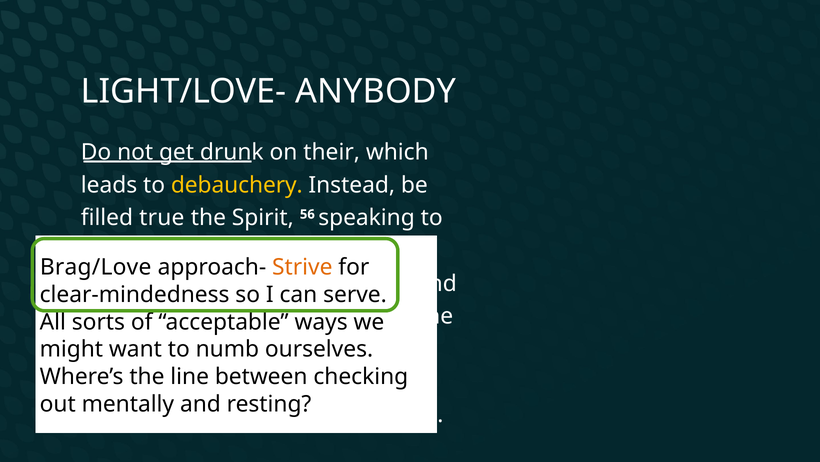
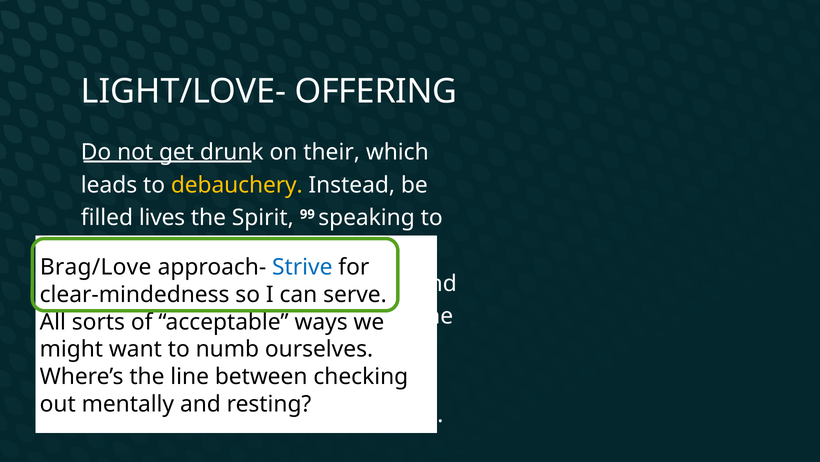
ANYBODY: ANYBODY -> OFFERING (376, 91)
true: true -> lives (162, 217)
56: 56 -> 99 (307, 214)
Strive colour: orange -> blue (302, 267)
